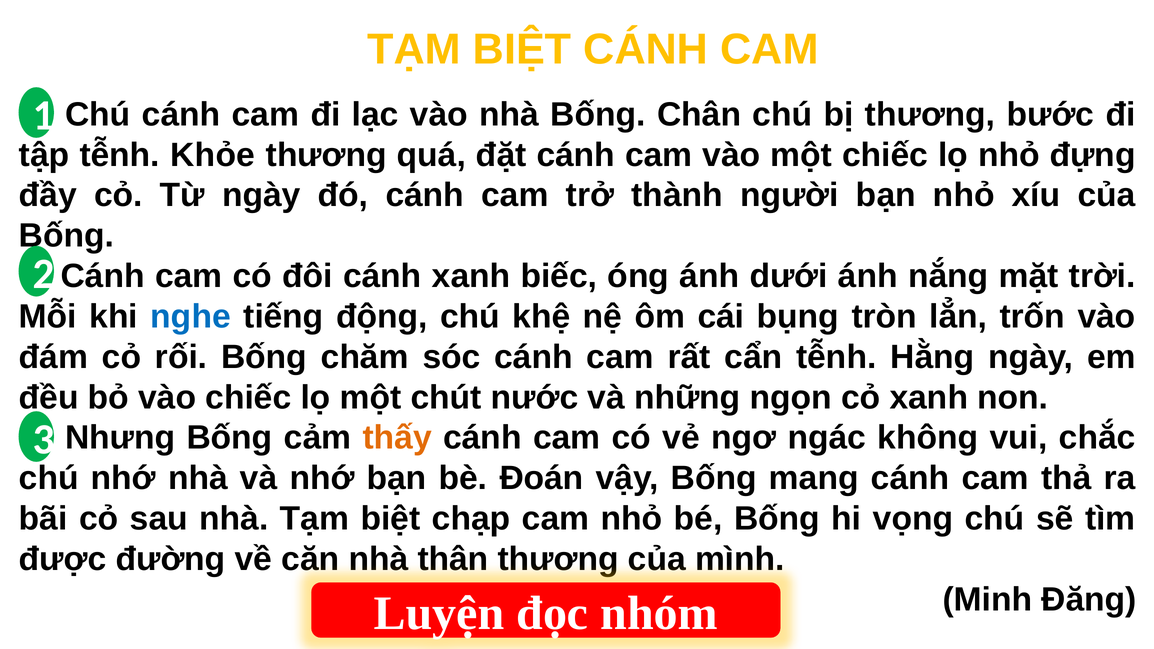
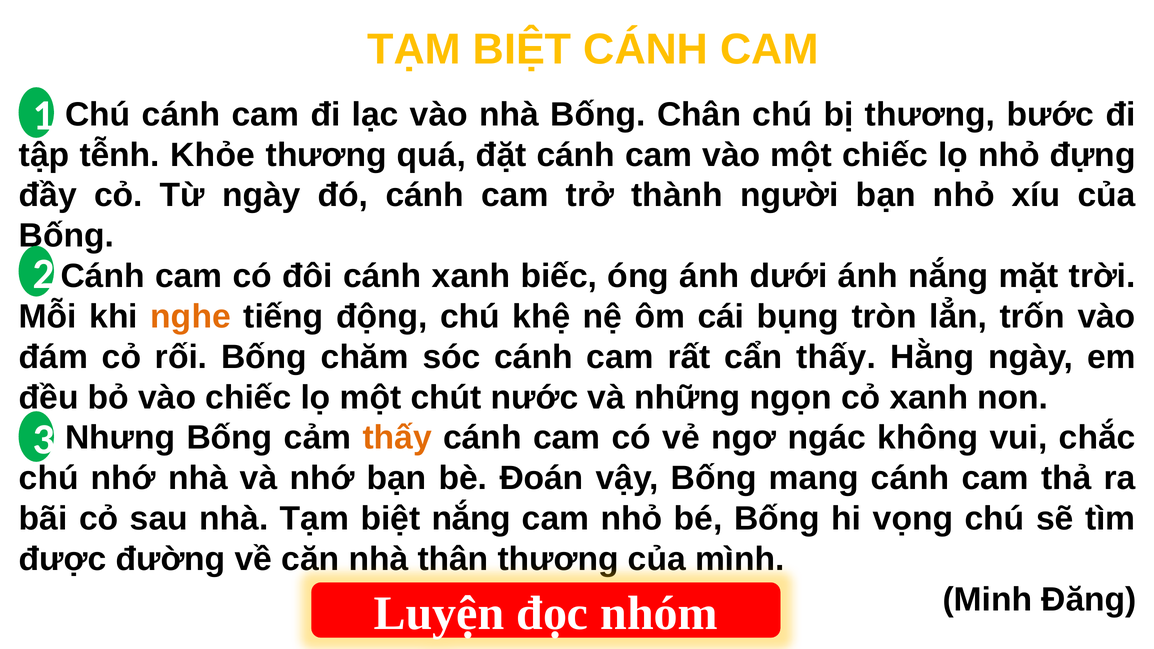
nghe colour: blue -> orange (191, 317)
cẩn tễnh: tễnh -> thấy (836, 357)
biệt chạp: chạp -> nắng (471, 519)
